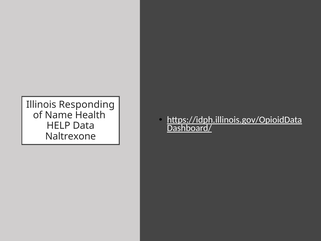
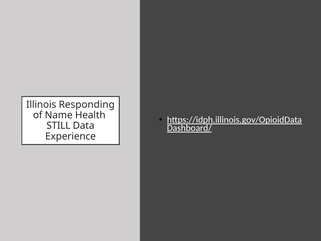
HELP: HELP -> STILL (58, 126)
Naltrexone: Naltrexone -> Experience (71, 136)
